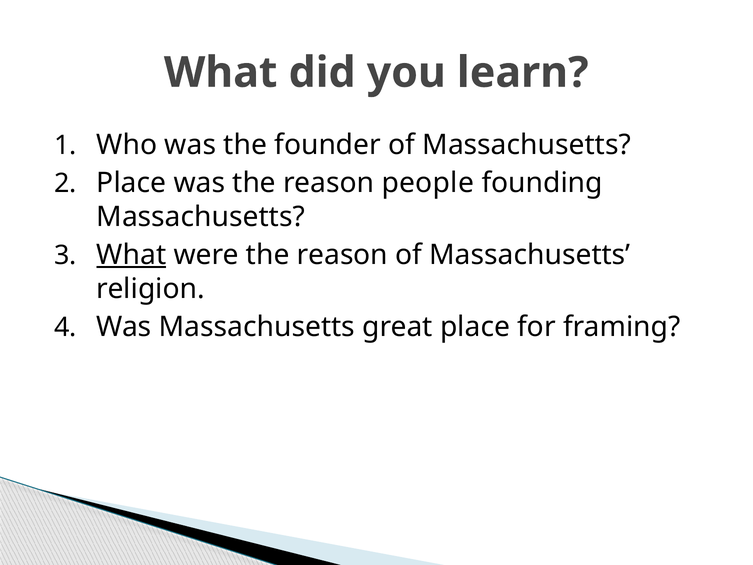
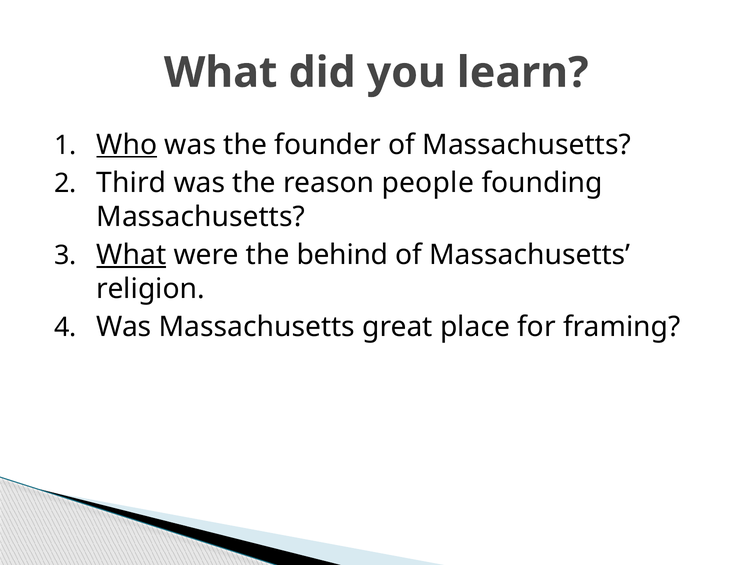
Who underline: none -> present (127, 145)
Place: Place -> Third (131, 183)
were the reason: reason -> behind (342, 255)
